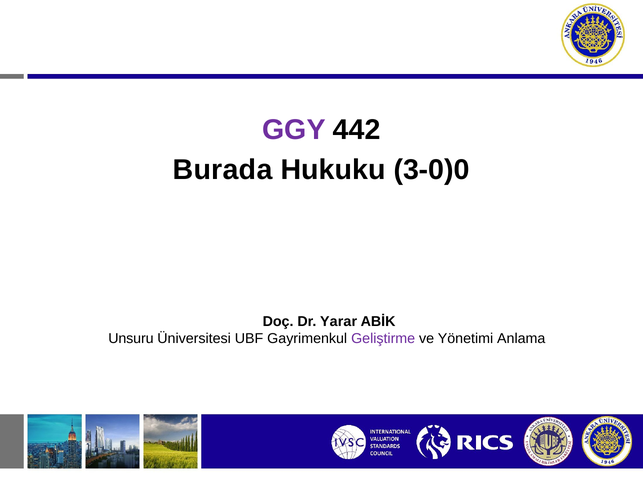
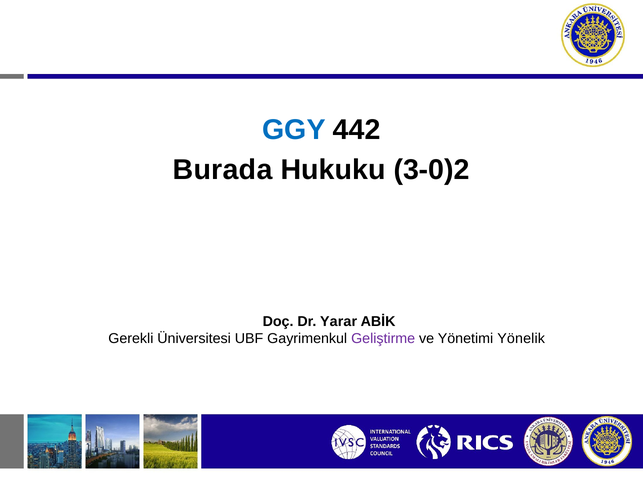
GGY colour: purple -> blue (294, 130)
3-0)0: 3-0)0 -> 3-0)2 (432, 170)
Unsuru: Unsuru -> Gerekli (131, 339)
Anlama: Anlama -> Yönelik (521, 339)
